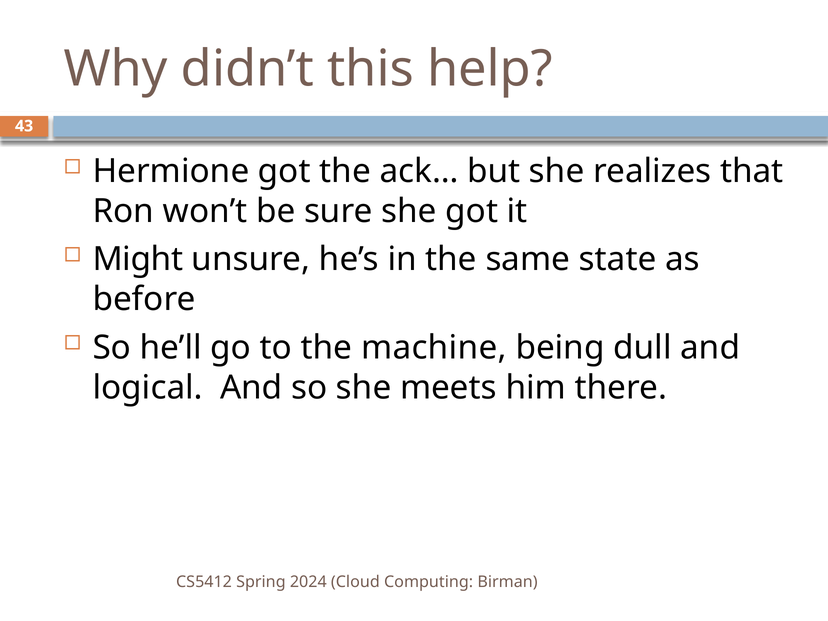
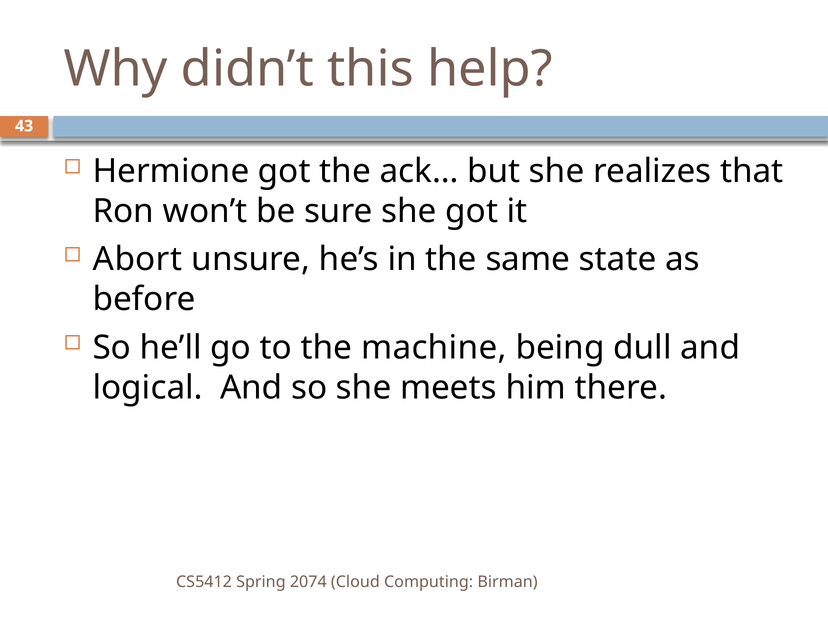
Might: Might -> Abort (138, 259)
2024: 2024 -> 2074 (308, 582)
